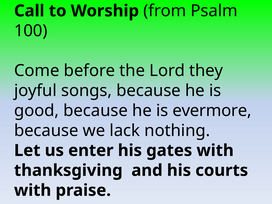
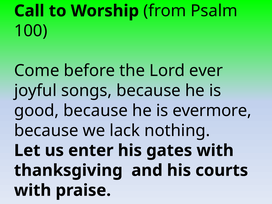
they: they -> ever (206, 71)
